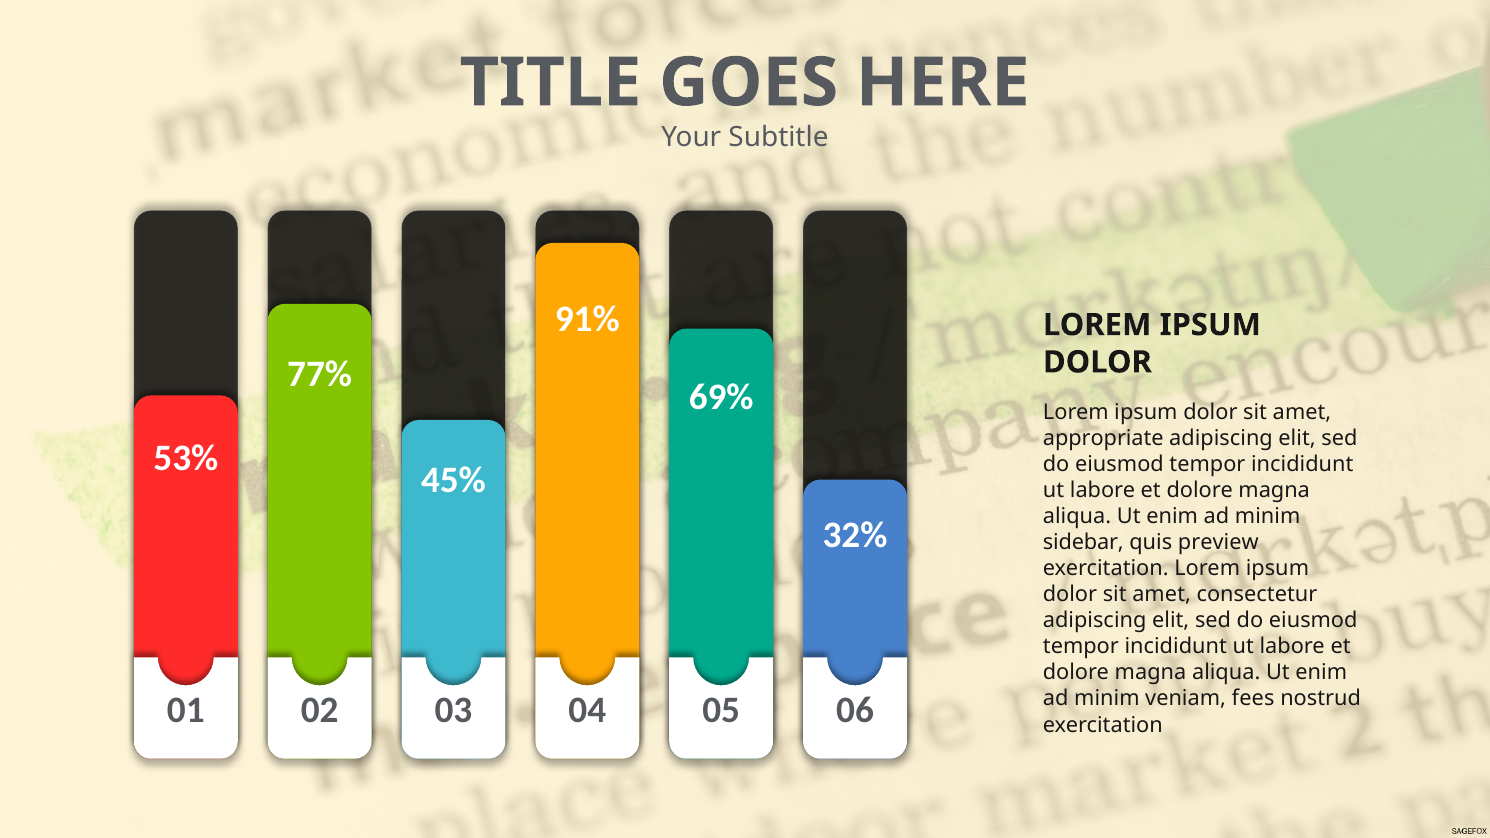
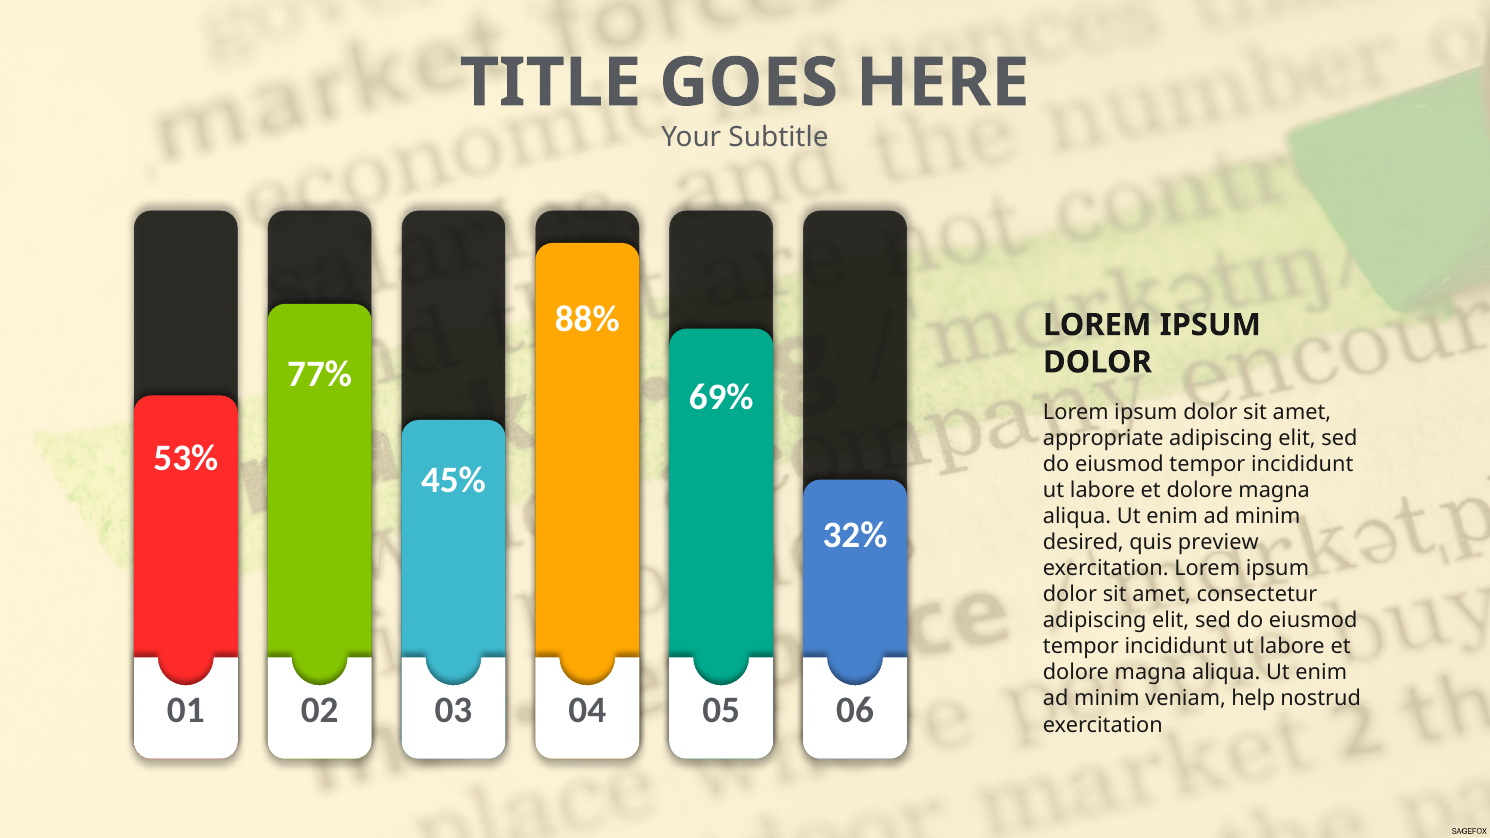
91%: 91% -> 88% (587, 319)
sidebar: sidebar -> desired (1083, 542)
fees: fees -> help (1253, 699)
